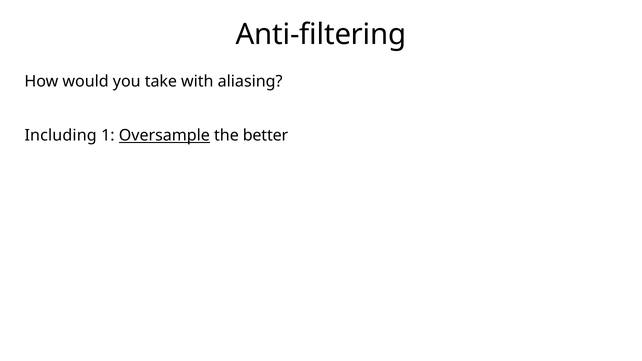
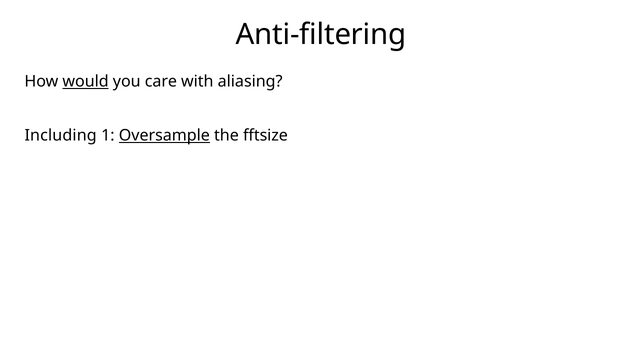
would underline: none -> present (86, 82)
take: take -> care (161, 82)
better: better -> fftsize (265, 136)
